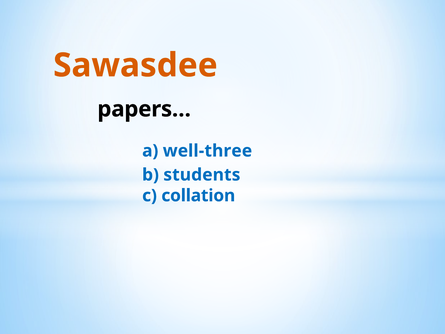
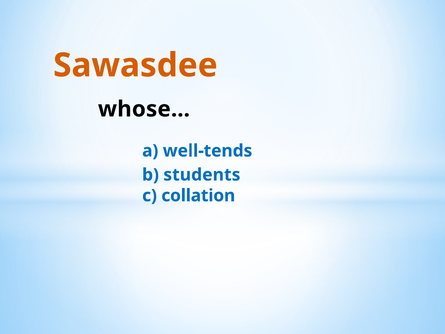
papers…: papers… -> whose… (144, 109)
well-three: well-three -> well-tends (208, 151)
